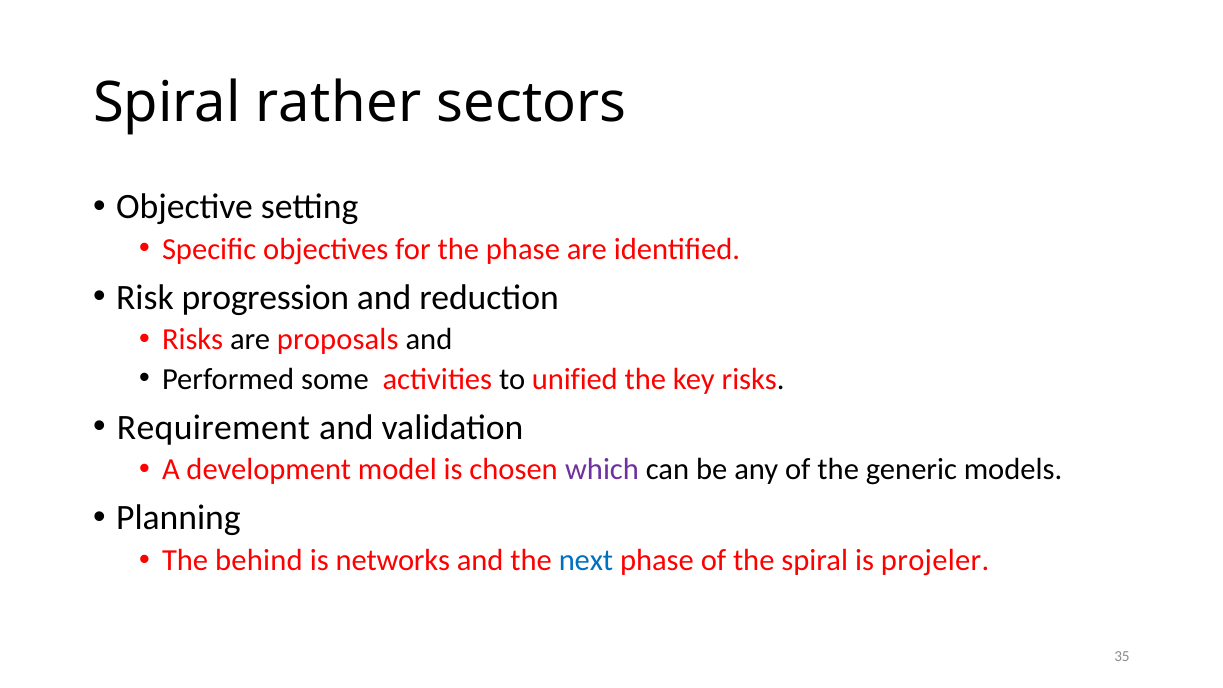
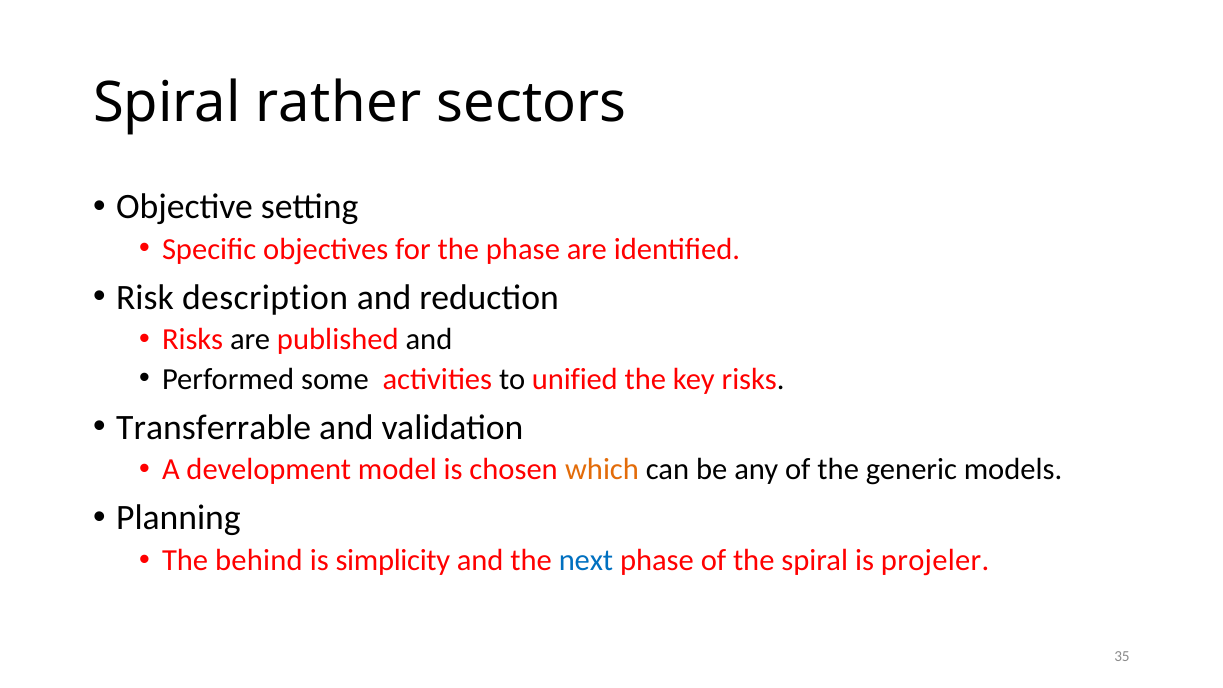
progression: progression -> description (265, 297)
proposals: proposals -> published (338, 340)
Requirement: Requirement -> Transferrable (214, 427)
which colour: purple -> orange (602, 470)
networks: networks -> simplicity (393, 560)
